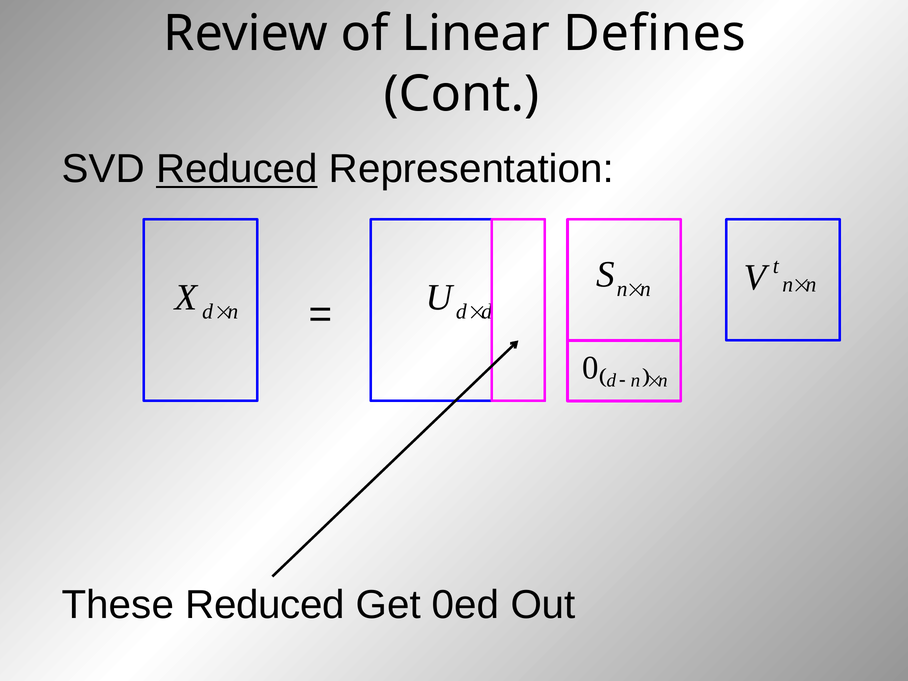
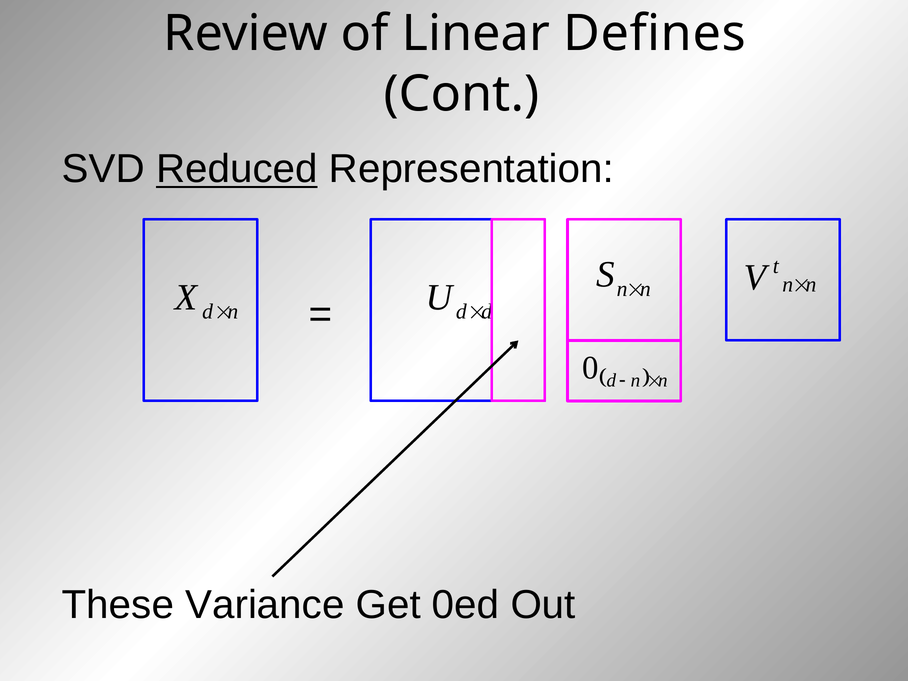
These Reduced: Reduced -> Variance (265, 605)
